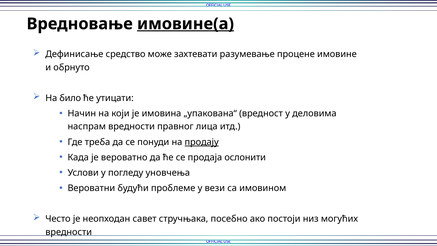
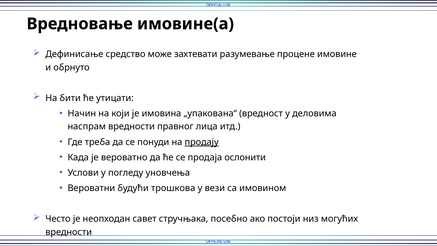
имовине(а underline: present -> none (186, 24)
било: било -> бити (70, 98)
проблеме: проблеме -> трошкова (173, 188)
